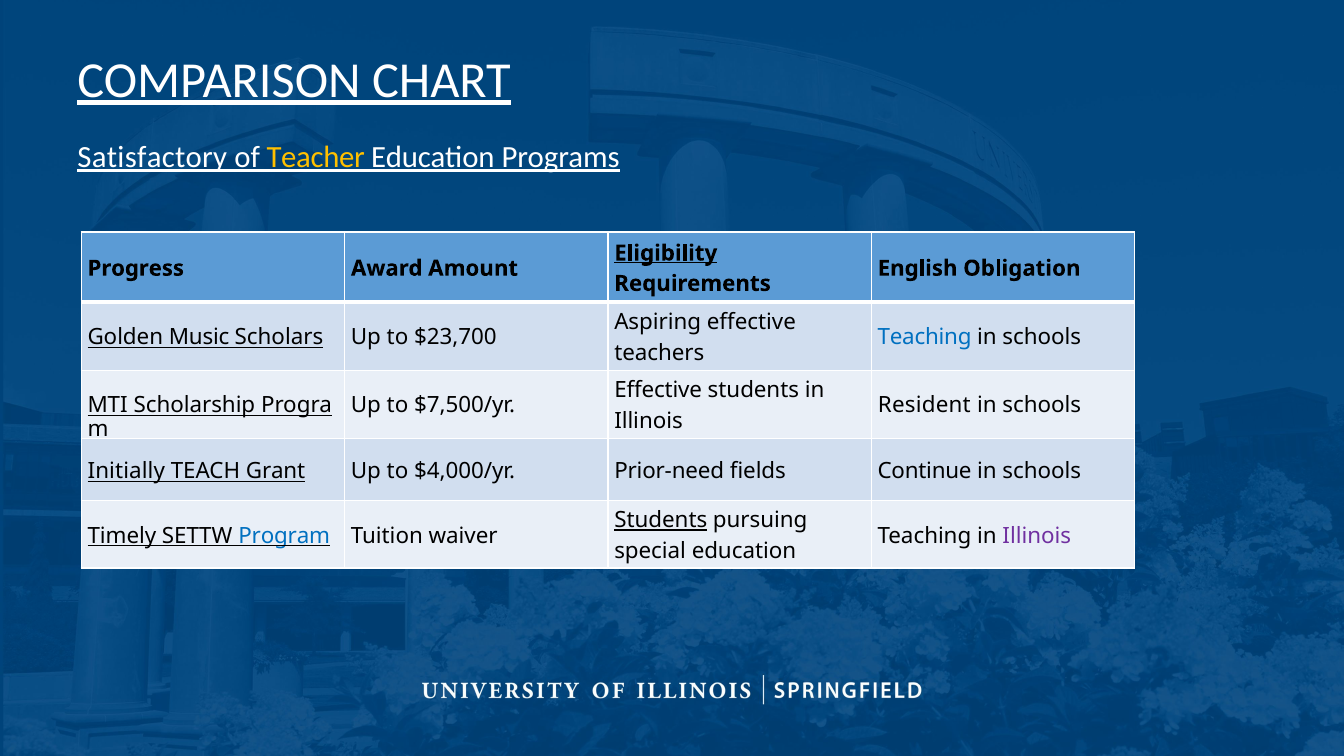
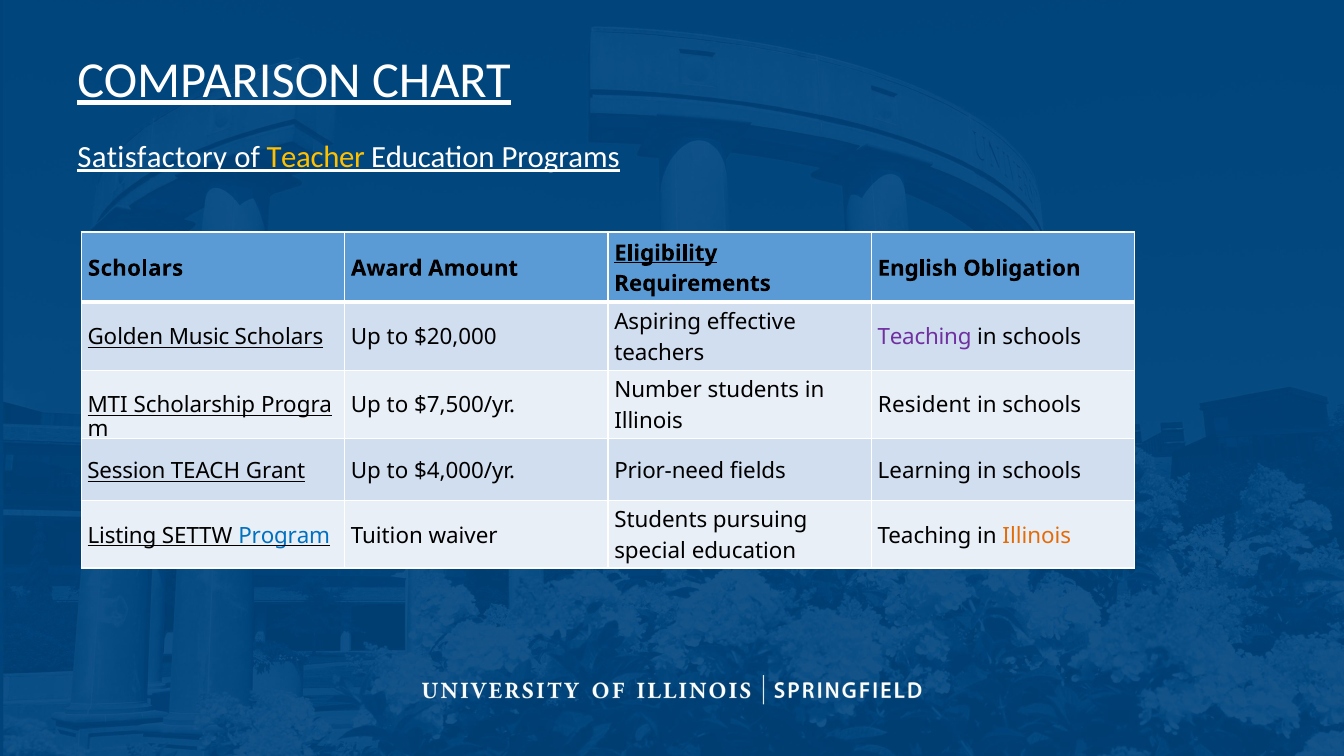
Progress: Progress -> Scholars (136, 268)
$23,700: $23,700 -> $20,000 (455, 338)
Teaching colour: blue -> purple (925, 338)
Effective: Effective -> Number (658, 390)
Initially: Initially -> Session (126, 471)
Continue: Continue -> Learning (924, 471)
Students underline: present -> none (661, 520)
Timely: Timely -> Listing (122, 536)
Illinois colour: purple -> orange (1037, 536)
